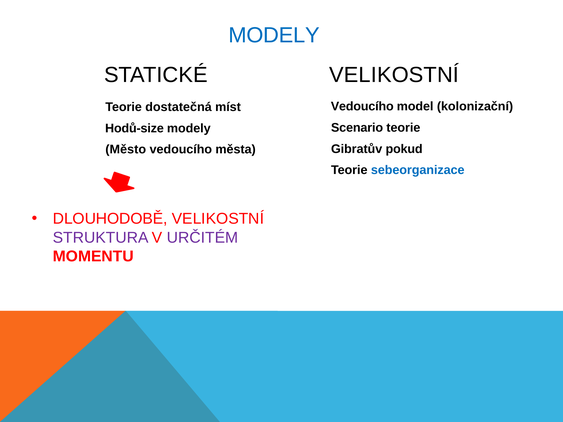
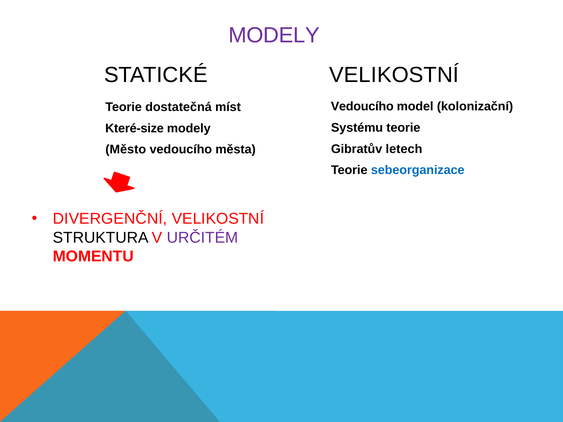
MODELY colour: blue -> purple (274, 35)
Scenario: Scenario -> Systému (357, 128)
Hodů-size: Hodů-size -> Které-size (134, 128)
pokud: pokud -> letech (404, 149)
DLOUHODOBĚ: DLOUHODOBĚ -> DIVERGENČNÍ (110, 219)
STRUKTURA colour: purple -> black (101, 238)
